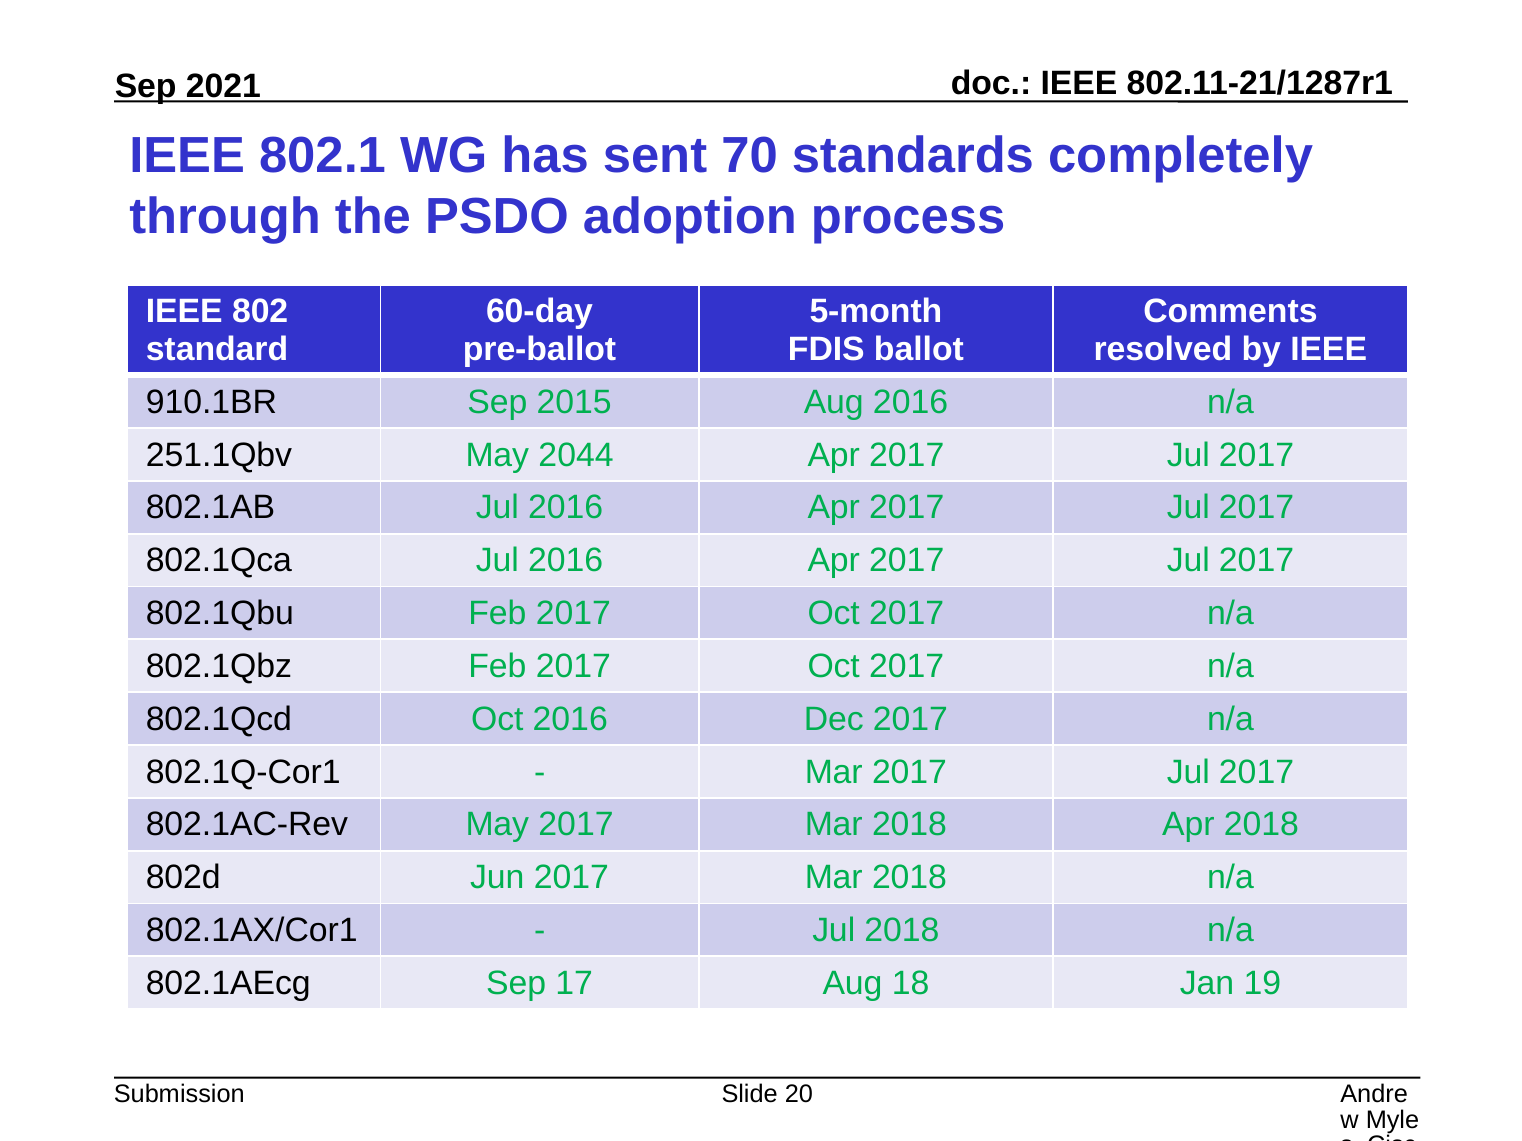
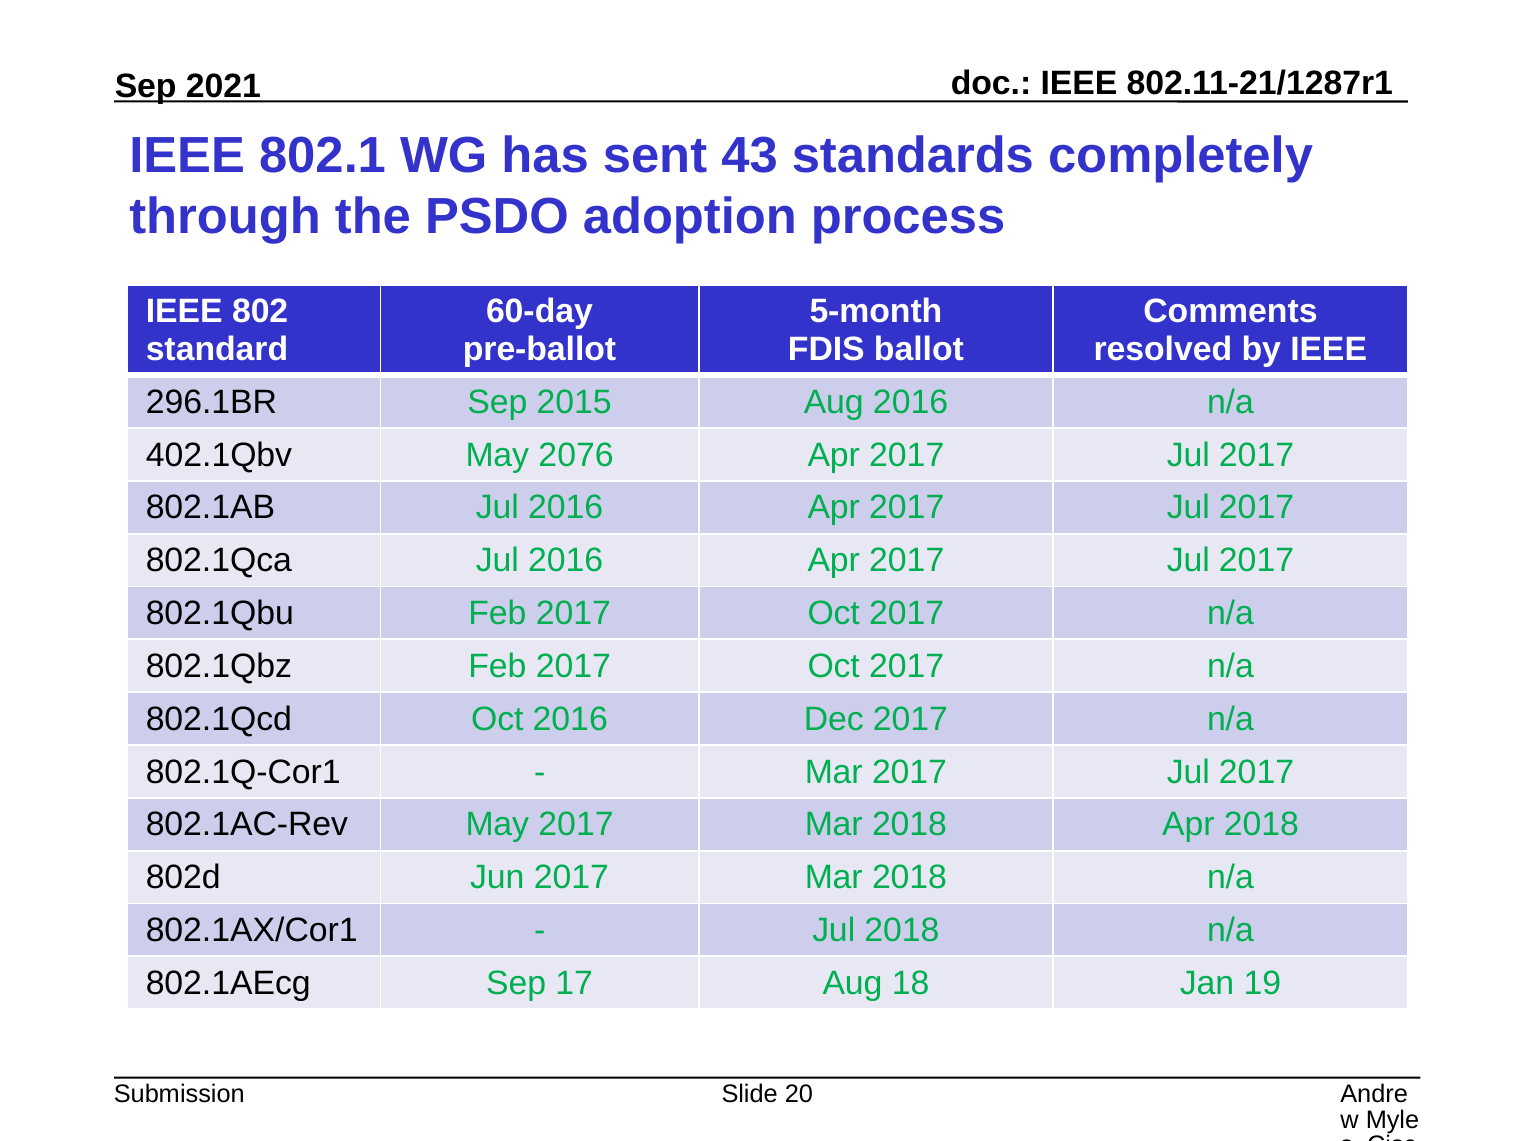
70: 70 -> 43 (750, 156)
910.1BR: 910.1BR -> 296.1BR (212, 402)
251.1Qbv: 251.1Qbv -> 402.1Qbv (219, 455)
2044: 2044 -> 2076 (576, 455)
